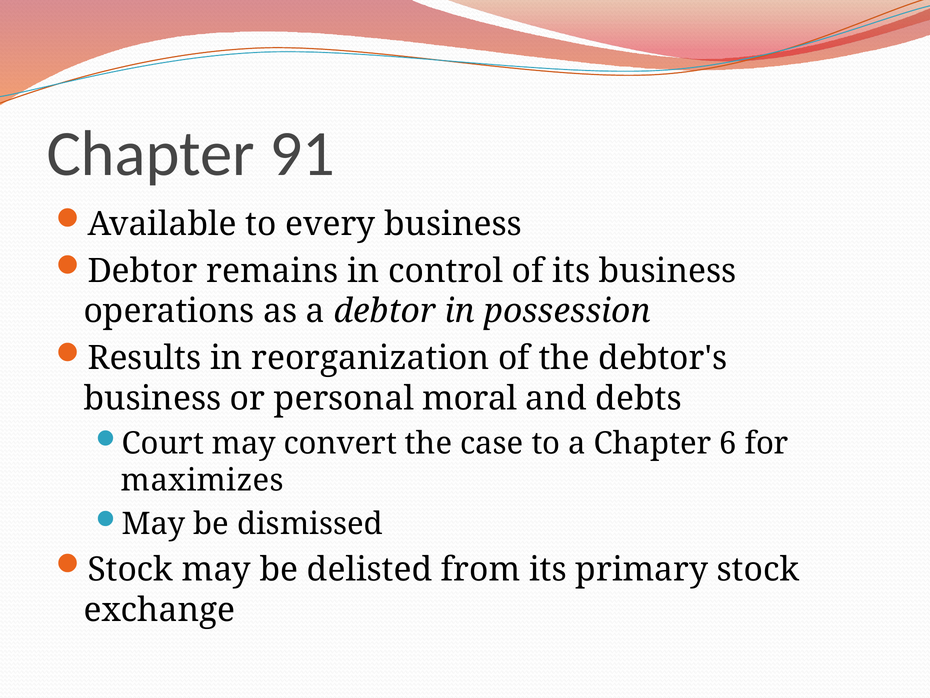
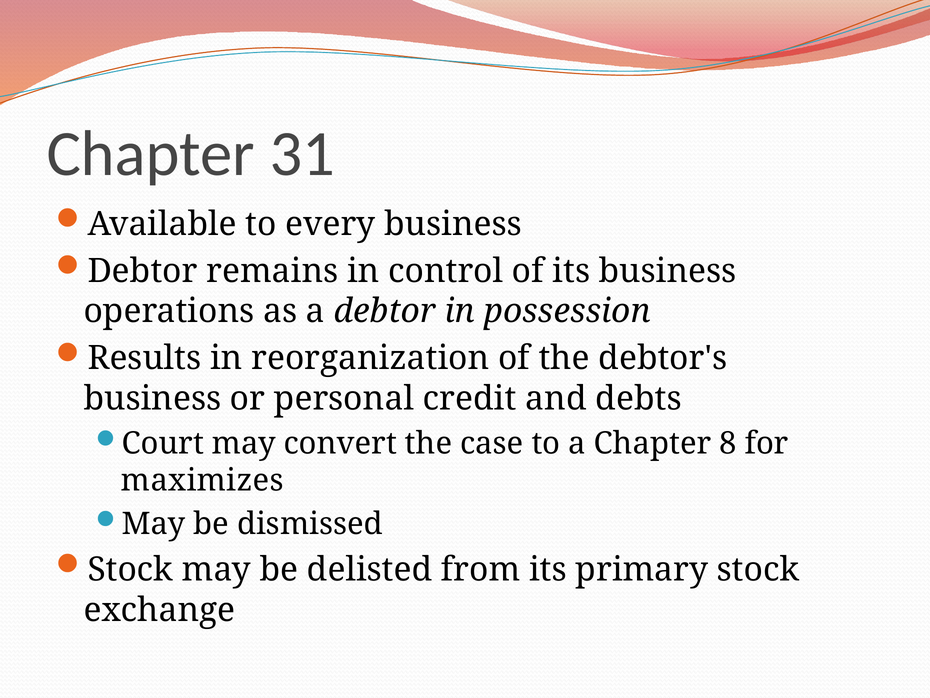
91: 91 -> 31 (302, 154)
moral: moral -> credit (470, 398)
6: 6 -> 8 (728, 443)
